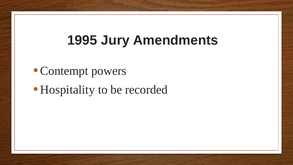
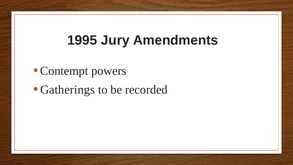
Hospitality: Hospitality -> Gatherings (68, 90)
